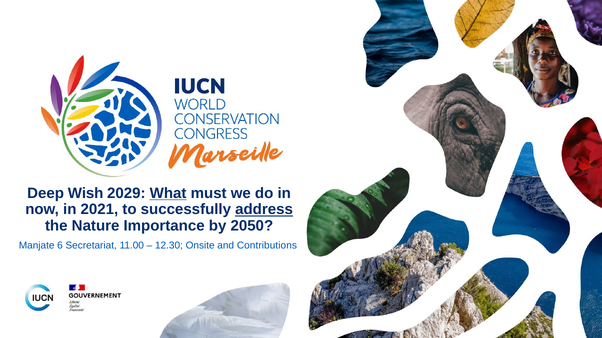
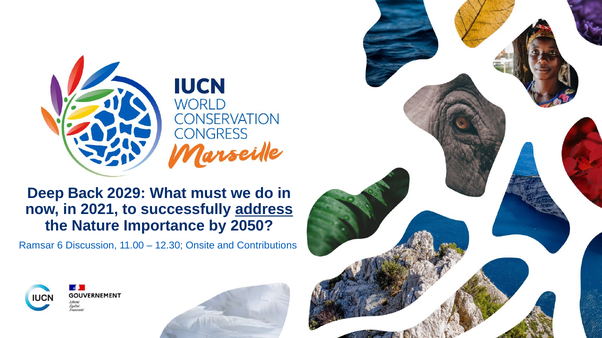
Wish: Wish -> Back (86, 194)
What underline: present -> none (168, 194)
Manjate: Manjate -> Ramsar (37, 246)
Secretariat: Secretariat -> Discussion (91, 246)
